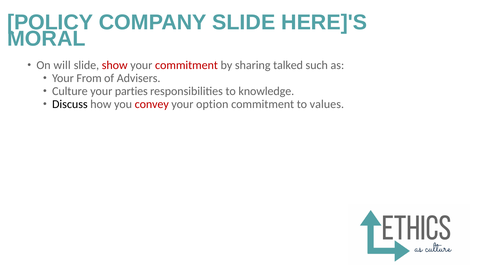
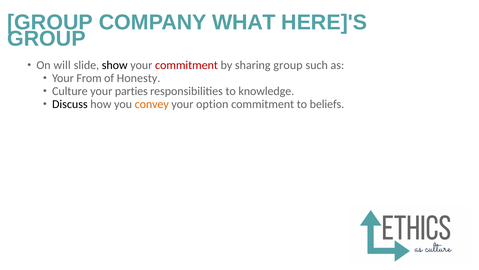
POLICY: POLICY -> GROUP (50, 22)
COMPANY SLIDE: SLIDE -> WHAT (244, 22)
MORAL: MORAL -> GROUP (46, 39)
show colour: red -> black (115, 65)
sharing talked: talked -> group (288, 65)
Advisers: Advisers -> Honesty (139, 78)
convey colour: red -> orange (152, 104)
values: values -> beliefs (327, 104)
